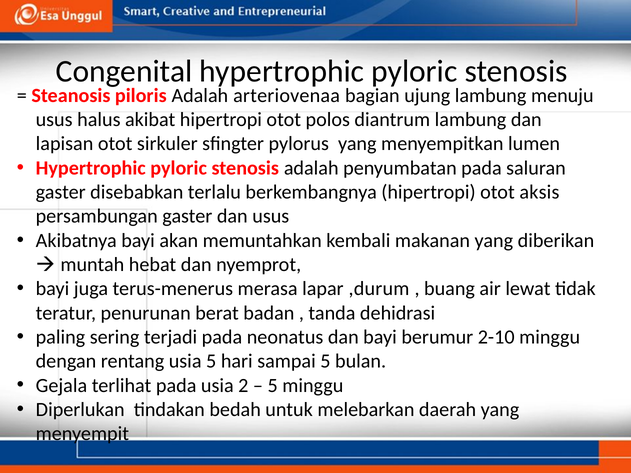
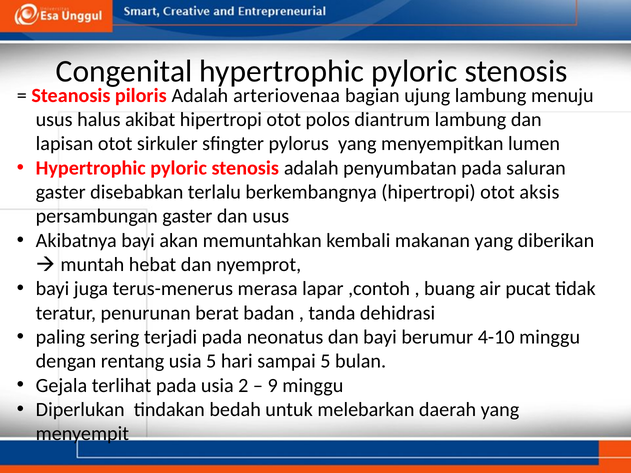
,durum: ,durum -> ,contoh (379, 289)
lewat: lewat -> pucat (528, 289)
2-10: 2-10 -> 4-10 (496, 337)
5: 5 -> 9 (273, 386)
